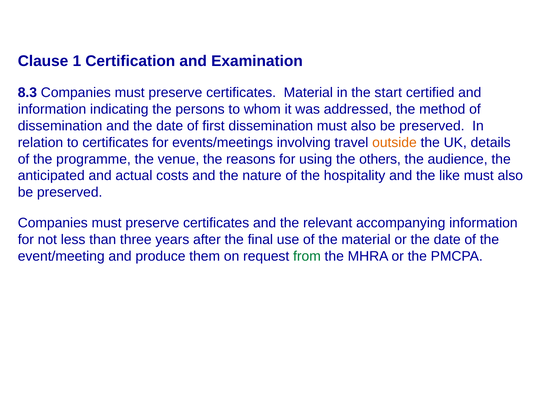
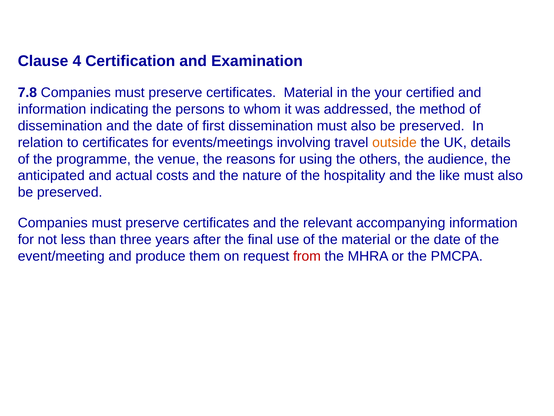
1: 1 -> 4 (77, 61)
8.3: 8.3 -> 7.8 (27, 92)
start: start -> your (388, 92)
from colour: green -> red (307, 256)
